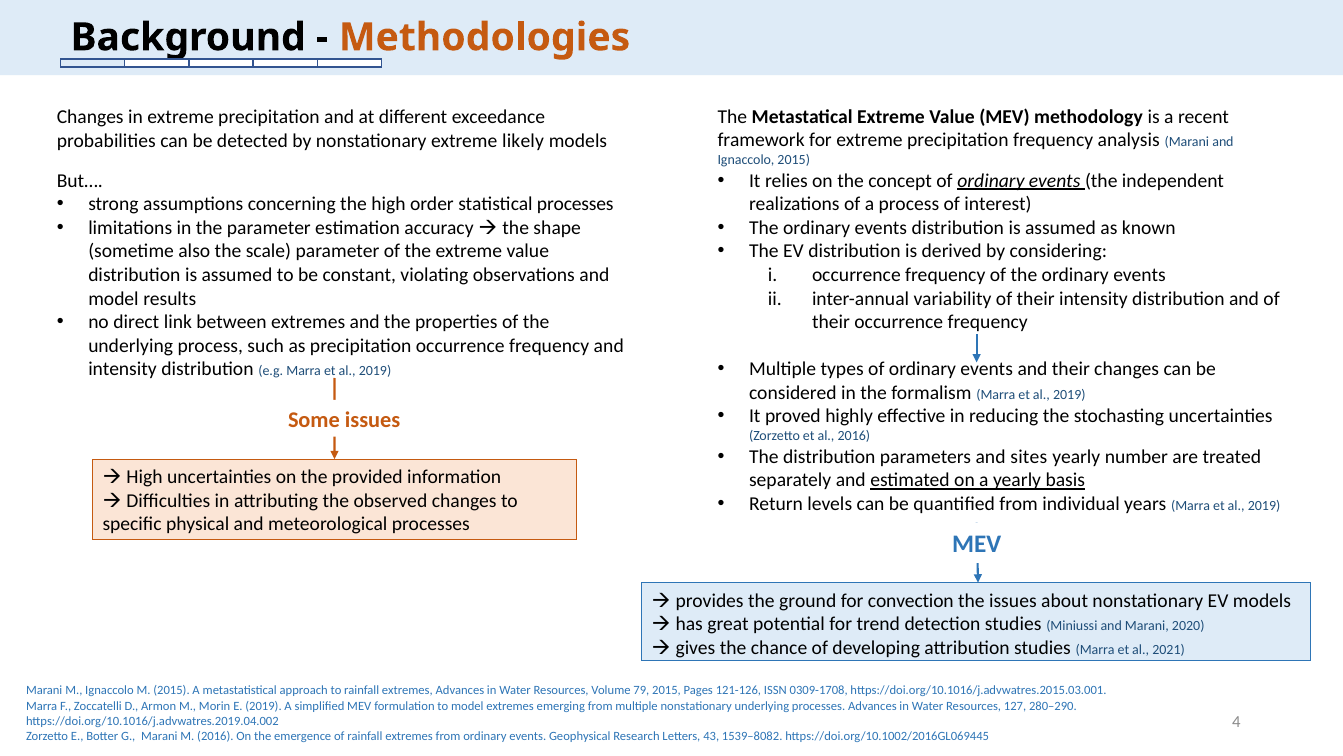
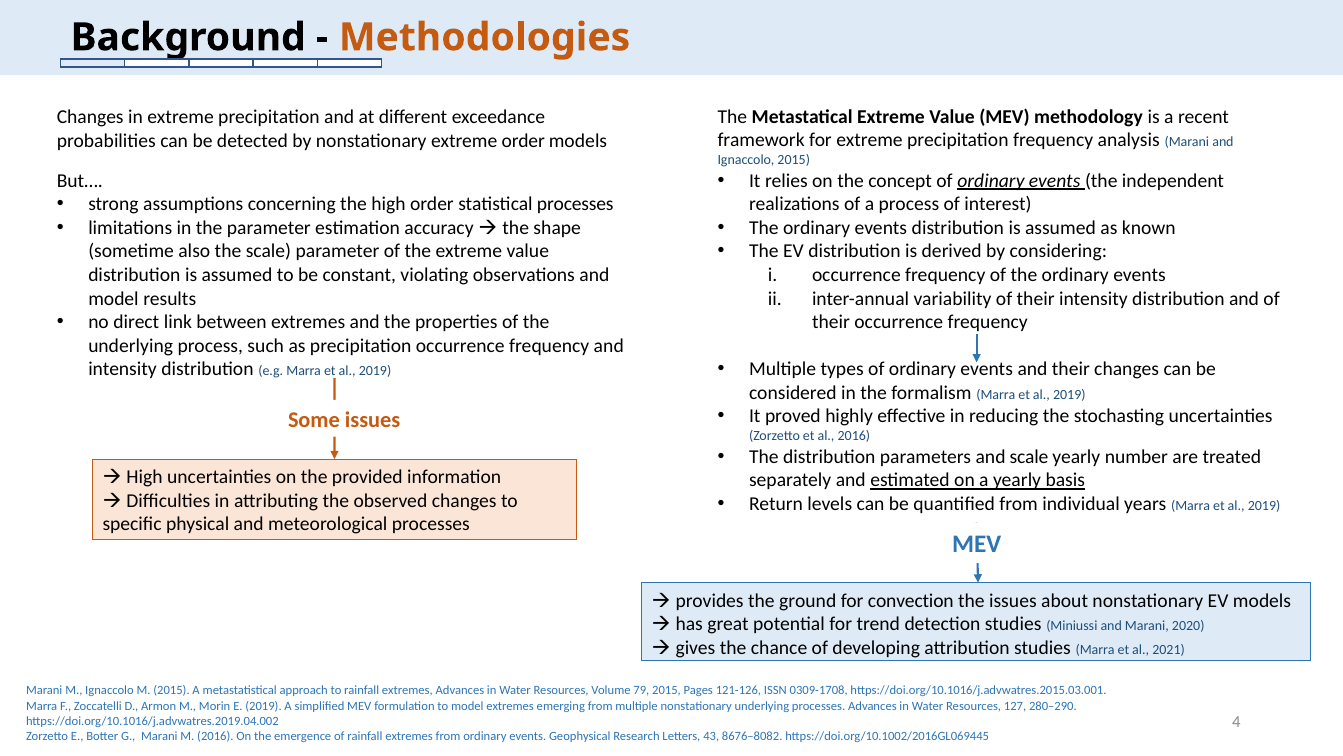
extreme likely: likely -> order (523, 140)
and sites: sites -> scale (1029, 456)
1539–8082: 1539–8082 -> 8676–8082 (752, 736)
